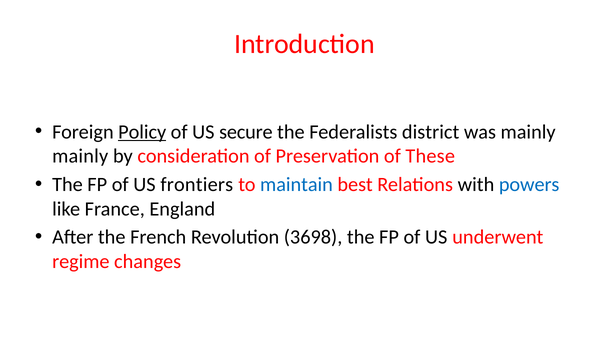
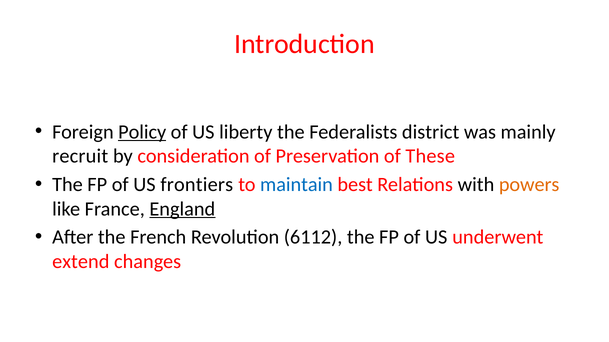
secure: secure -> liberty (246, 132)
mainly: mainly -> recruit (80, 156)
powers colour: blue -> orange (529, 185)
England underline: none -> present (182, 209)
3698: 3698 -> 6112 (313, 238)
regime: regime -> extend (81, 262)
